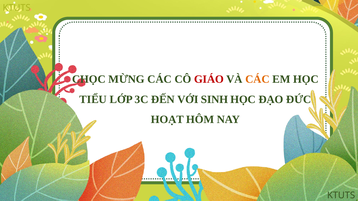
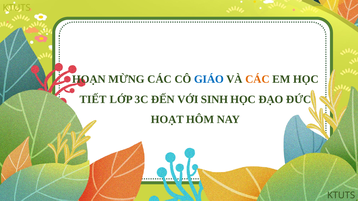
CHỌC: CHỌC -> HOẠN (89, 79)
GIÁO colour: red -> blue (209, 79)
TIỂU: TIỂU -> TIẾT (93, 100)
